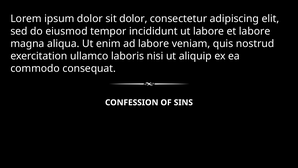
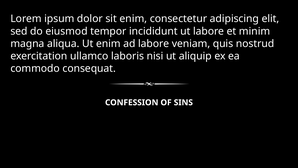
sit dolor: dolor -> enim (133, 19)
et labore: labore -> minim (255, 31)
